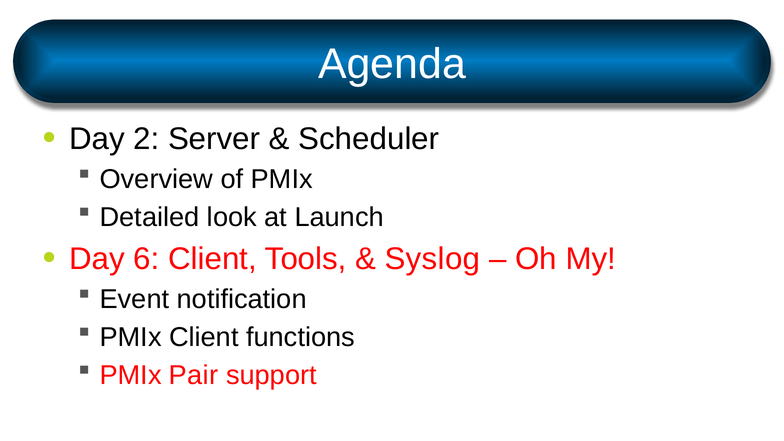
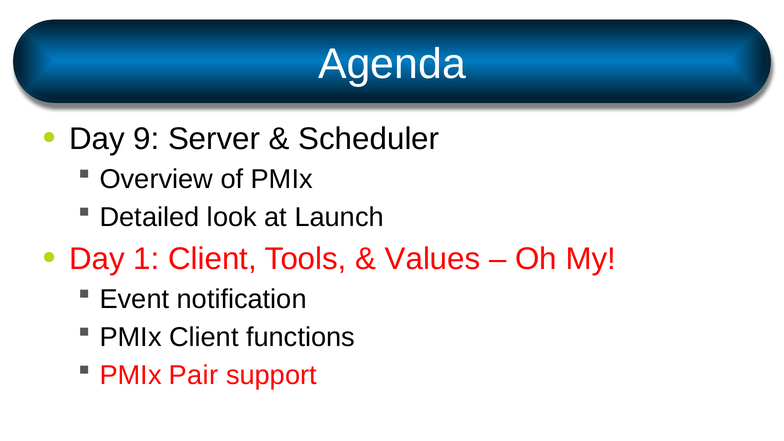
2: 2 -> 9 (146, 139)
6: 6 -> 1 (146, 259)
Syslog: Syslog -> Values (433, 259)
